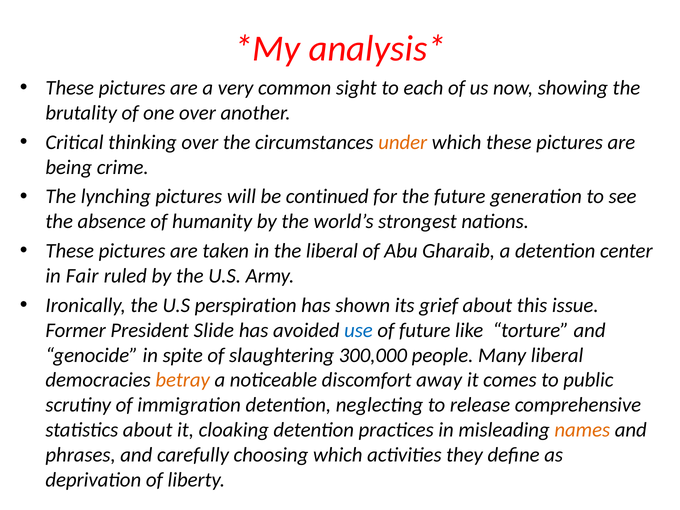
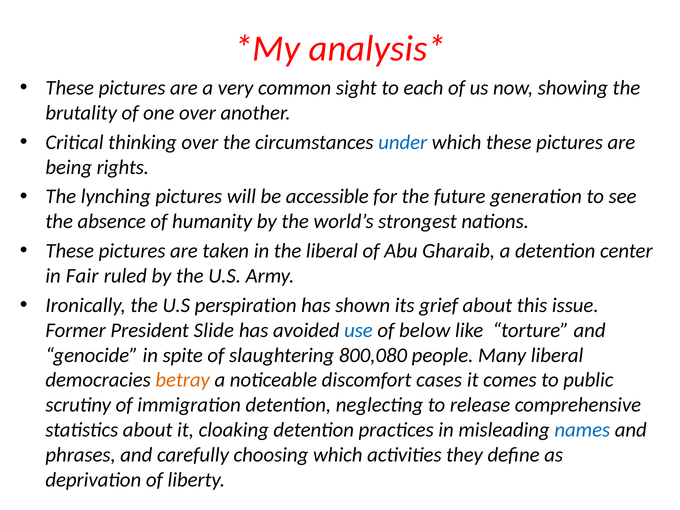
under colour: orange -> blue (403, 142)
crime: crime -> rights (123, 167)
continued: continued -> accessible (327, 197)
of future: future -> below (425, 330)
300,000: 300,000 -> 800,080 (373, 355)
away: away -> cases (439, 380)
names colour: orange -> blue (582, 430)
